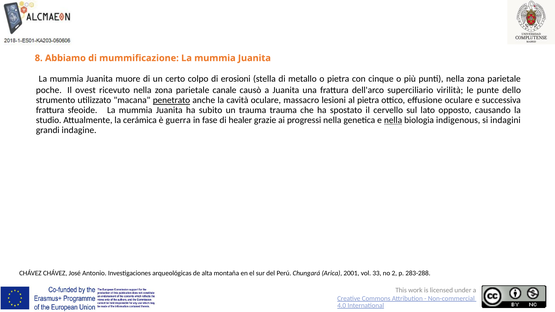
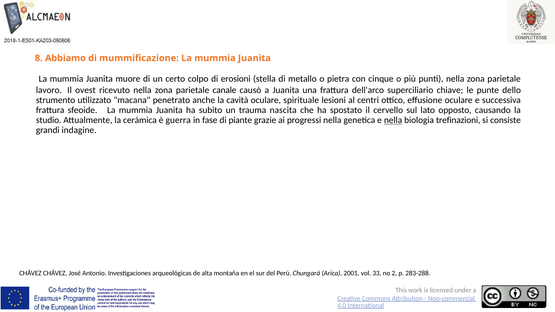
poche: poche -> lavoro (49, 90)
virilità: virilità -> chiave (450, 90)
penetrato underline: present -> none (171, 100)
massacro: massacro -> spirituale (301, 100)
al pietra: pietra -> centri (368, 100)
trauma trauma: trauma -> nascita (283, 110)
healer: healer -> piante (240, 120)
indigenous: indigenous -> trefinazioni (458, 120)
indagini: indagini -> consiste (505, 120)
